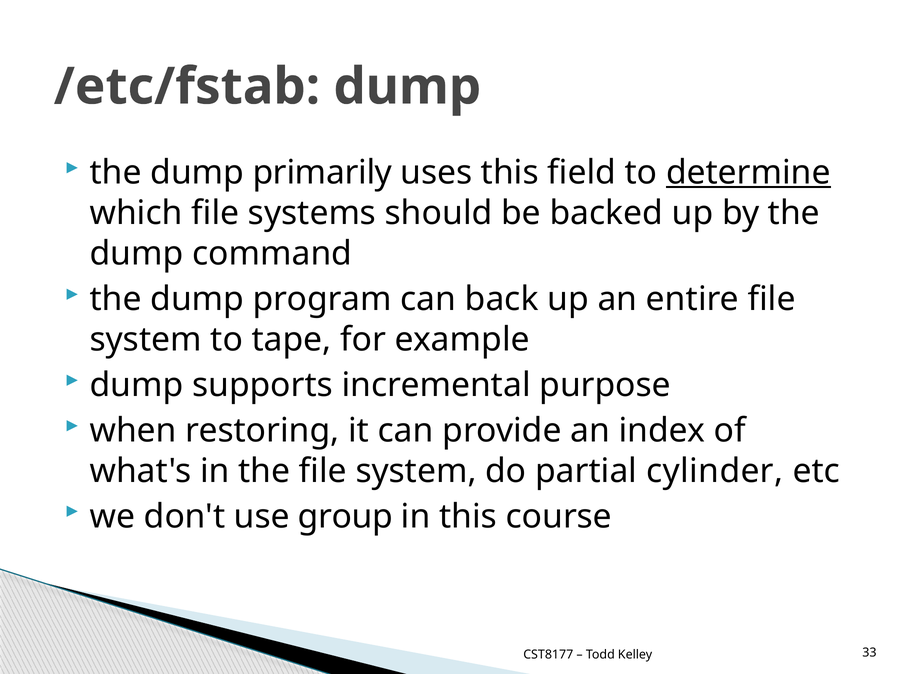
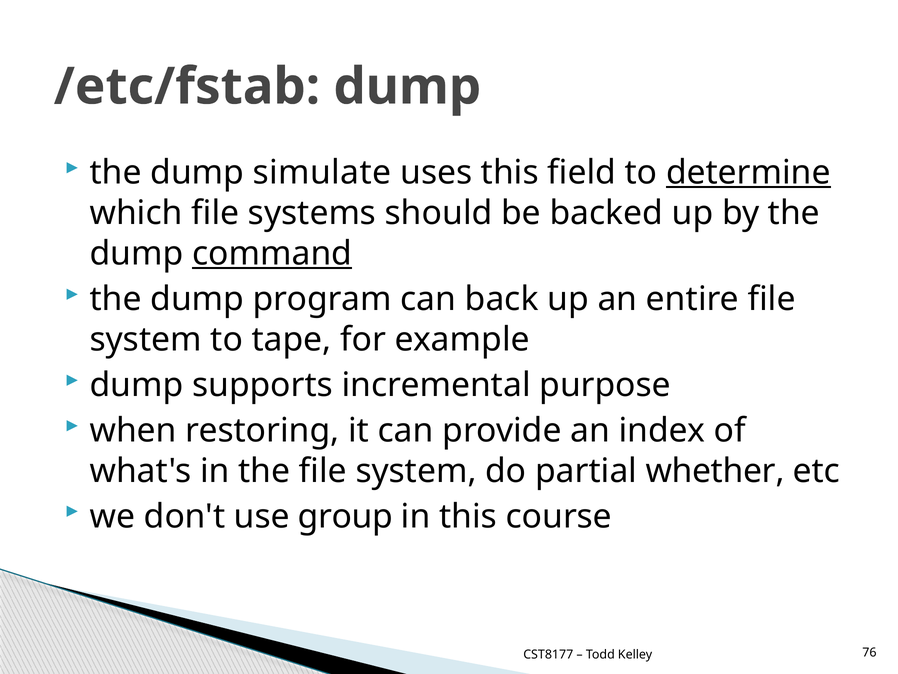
primarily: primarily -> simulate (322, 173)
command underline: none -> present (272, 253)
cylinder: cylinder -> whether (715, 471)
33: 33 -> 76 (869, 652)
